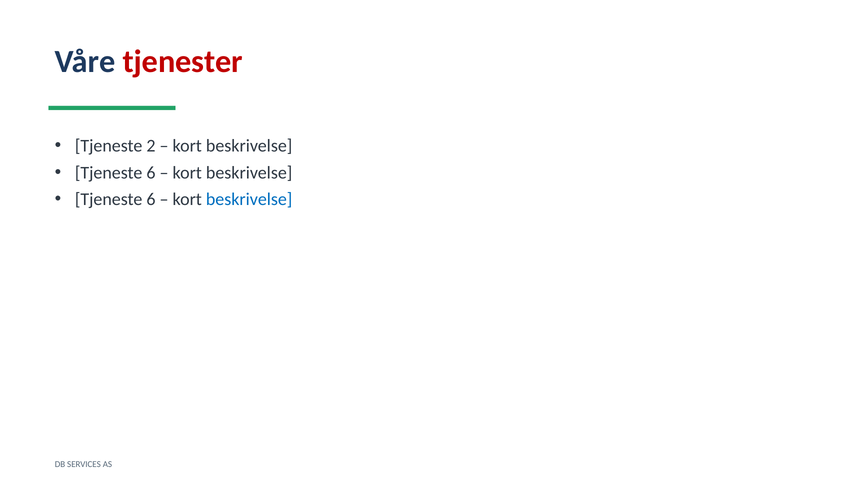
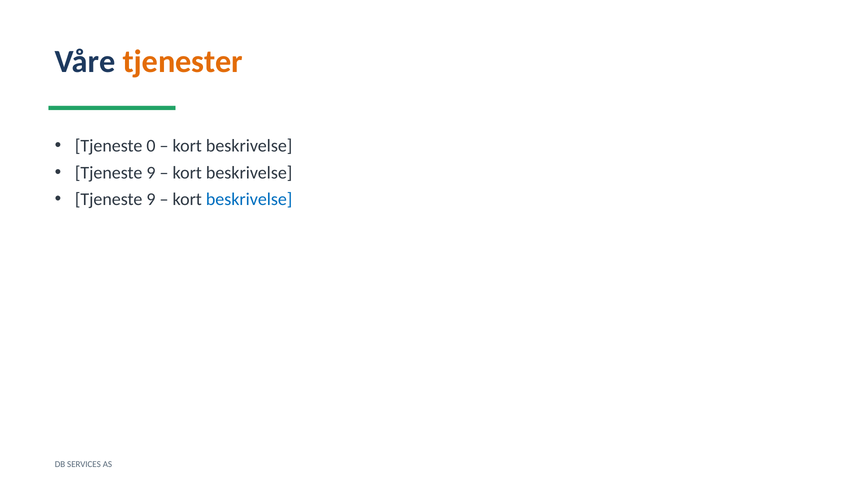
tjenester colour: red -> orange (183, 61)
2: 2 -> 0 (151, 146)
6: 6 -> 9 (151, 173)
6: 6 -> 9 (151, 200)
